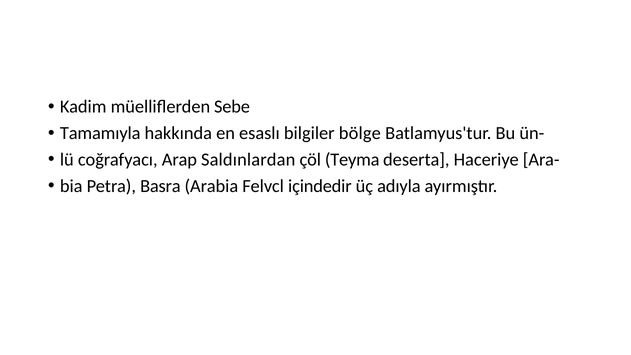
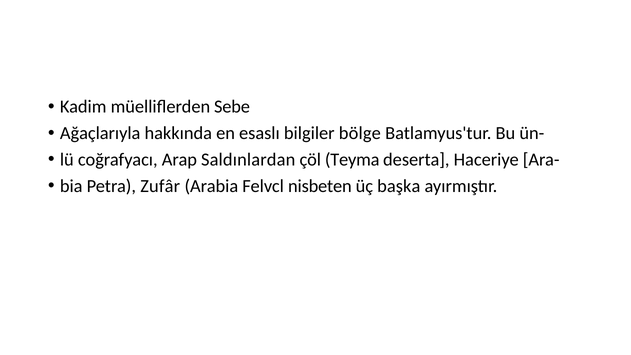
Tamamıyla: Tamamıyla -> Ağaçlarıyla (100, 133)
Basra: Basra -> Zufâr (160, 186)
içindedir: içindedir -> nisbeten (320, 186)
adıyla: adıyla -> başka (399, 186)
